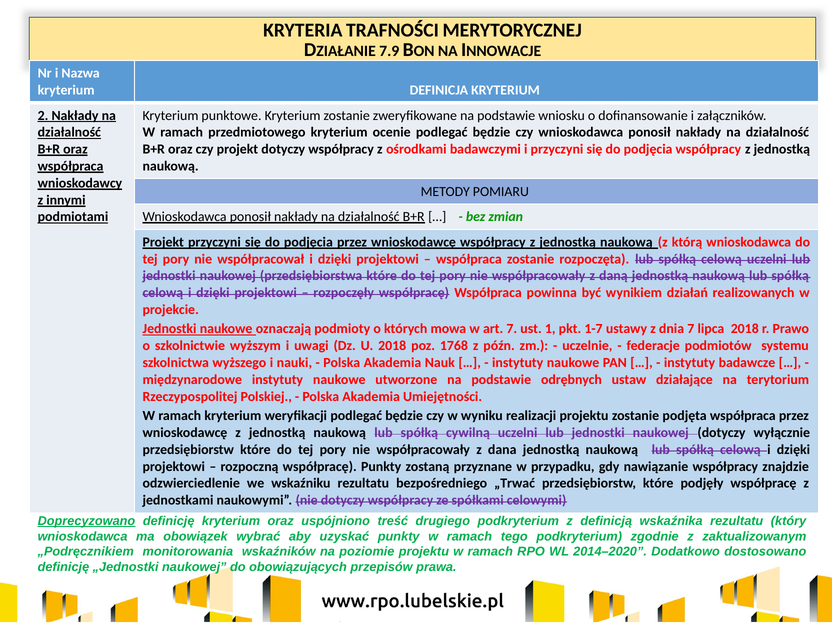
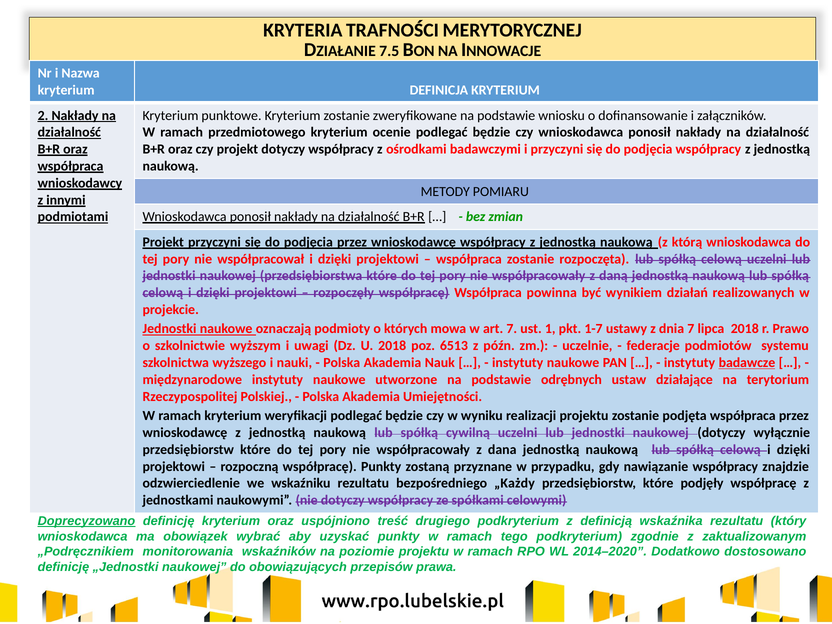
7.9: 7.9 -> 7.5 (389, 51)
1768: 1768 -> 6513 (454, 346)
badawcze underline: none -> present (747, 363)
„Trwać: „Trwać -> „Każdy (515, 483)
